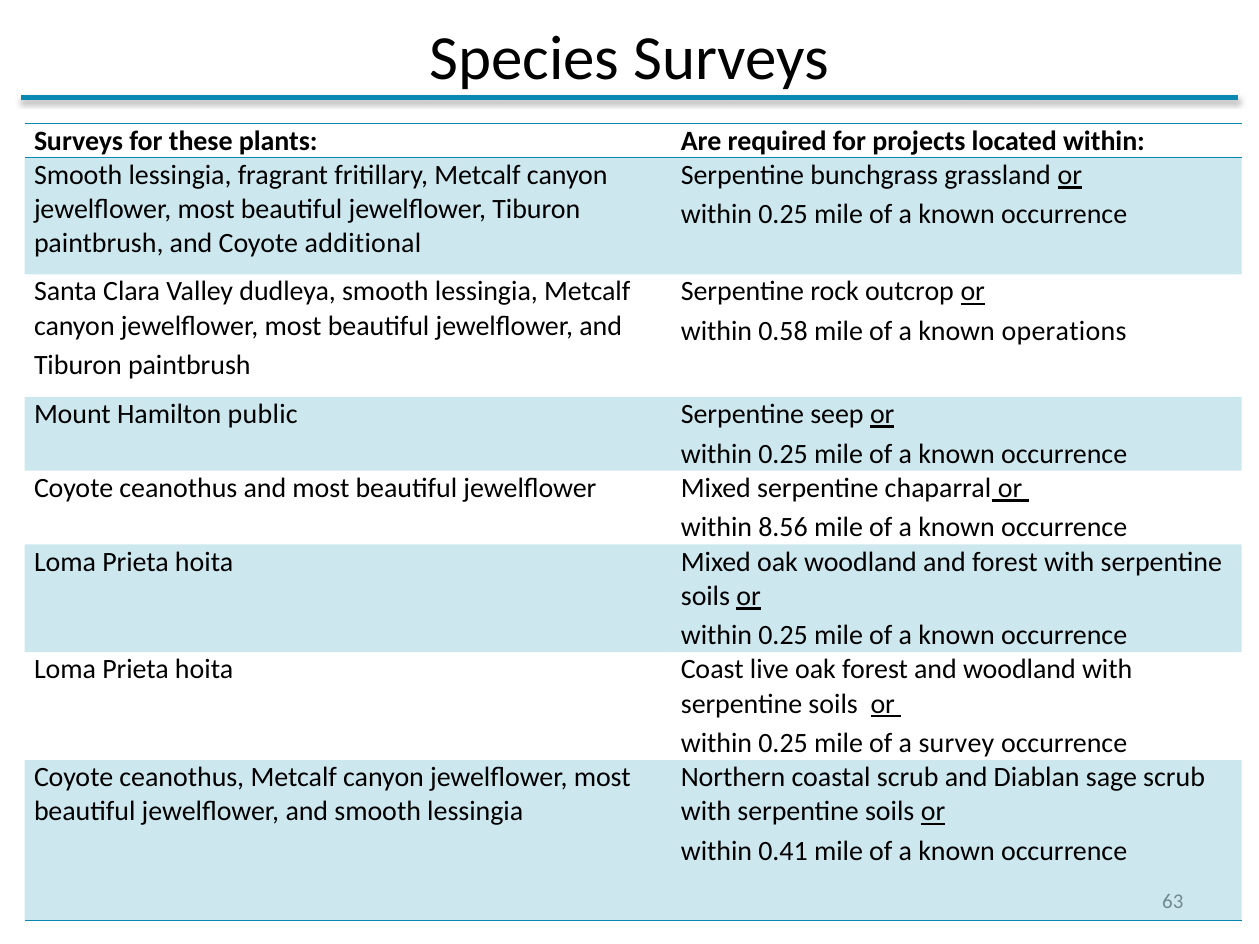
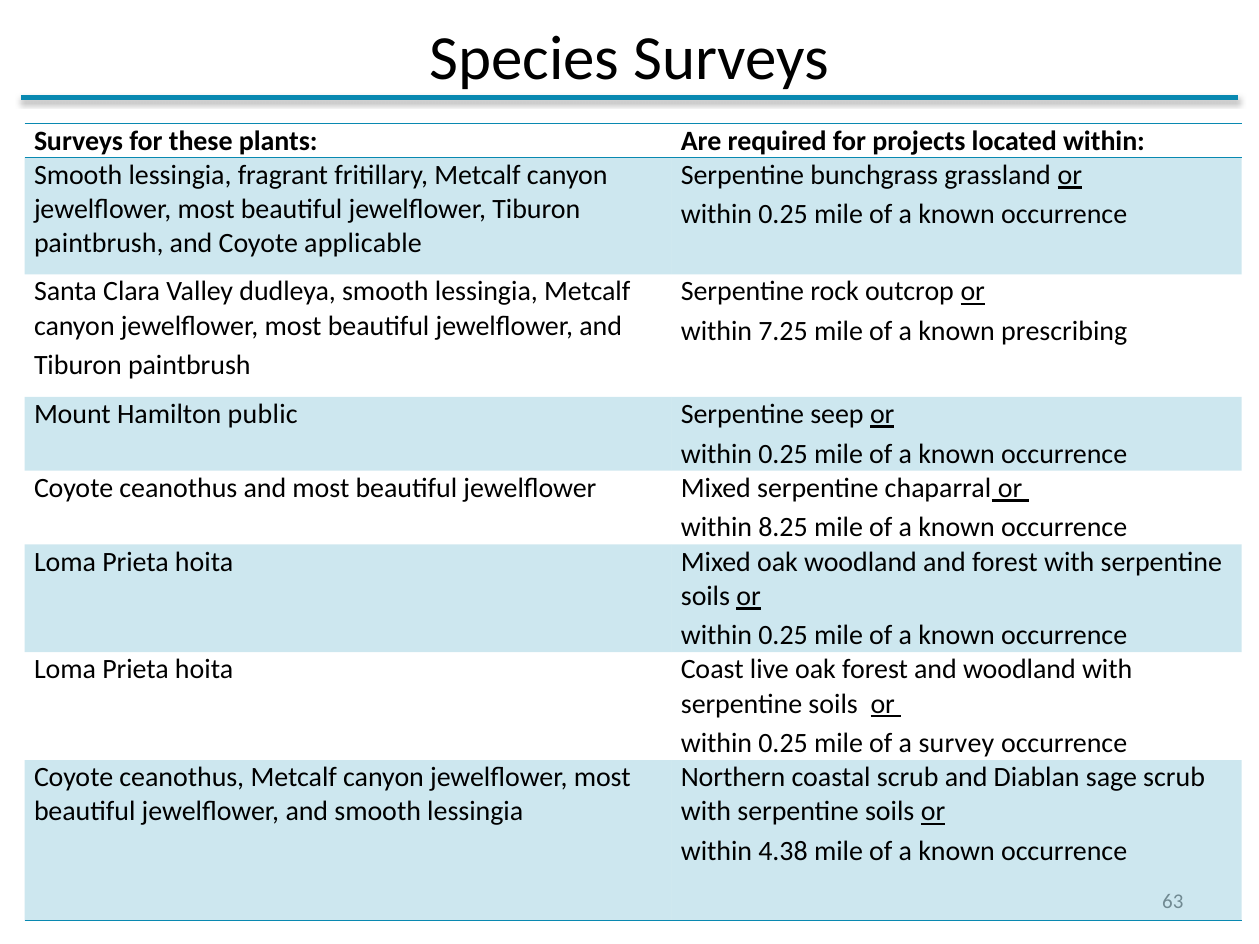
additional: additional -> applicable (363, 244)
0.58: 0.58 -> 7.25 (783, 331)
operations: operations -> prescribing (1064, 331)
8.56: 8.56 -> 8.25 (783, 528)
0.41: 0.41 -> 4.38 (783, 851)
